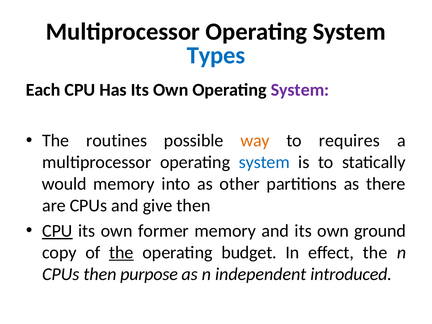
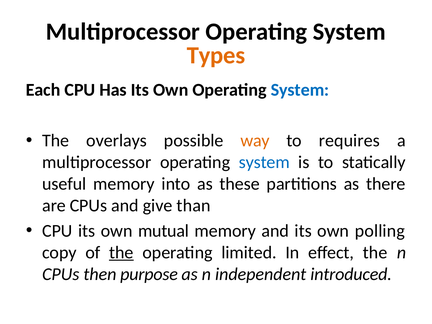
Types colour: blue -> orange (216, 55)
System colour: purple -> blue (300, 90)
routines: routines -> overlays (117, 141)
would: would -> useful (64, 184)
other: other -> these (240, 184)
give then: then -> than (194, 206)
CPU underline: present -> none (57, 231)
former: former -> mutual (164, 231)
ground: ground -> polling (380, 231)
budget: budget -> limited (249, 253)
